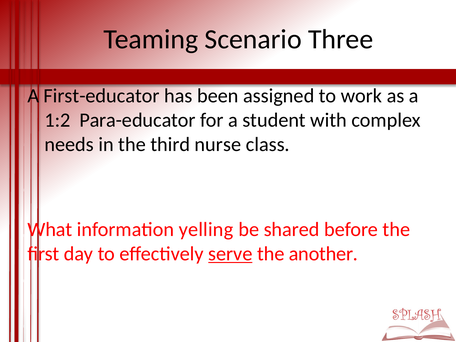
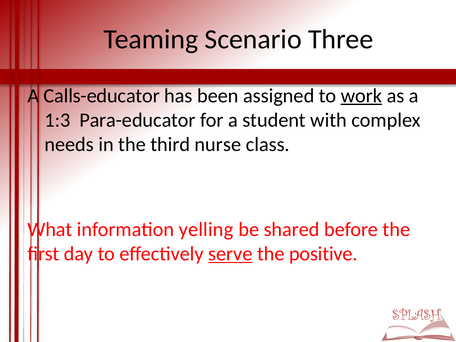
First-educator: First-educator -> Calls-educator (102, 96)
work underline: none -> present (361, 96)
1:2: 1:2 -> 1:3 (57, 120)
another: another -> positive (323, 254)
